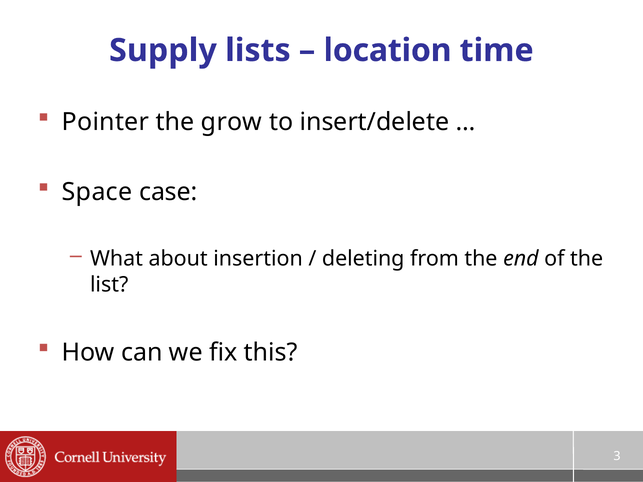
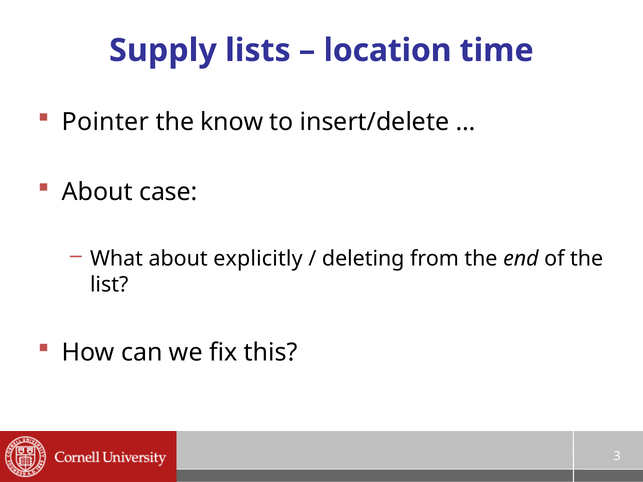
grow: grow -> know (232, 122)
Space: Space -> About (97, 192)
insertion: insertion -> explicitly (258, 259)
